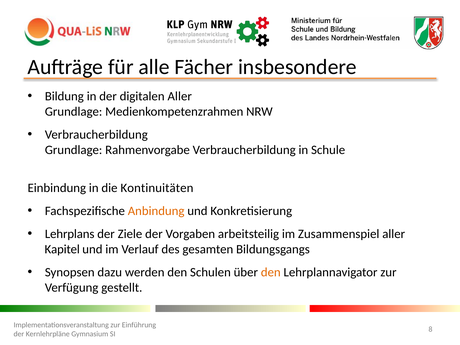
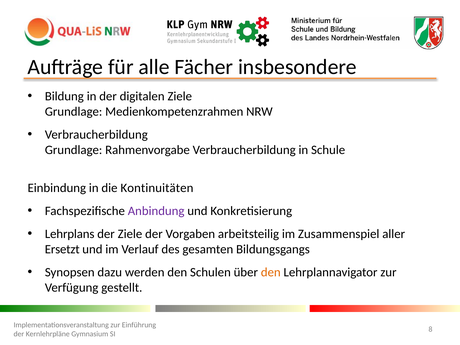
digitalen Aller: Aller -> Ziele (180, 96)
Anbindung colour: orange -> purple (156, 211)
Kapitel: Kapitel -> Ersetzt (62, 249)
